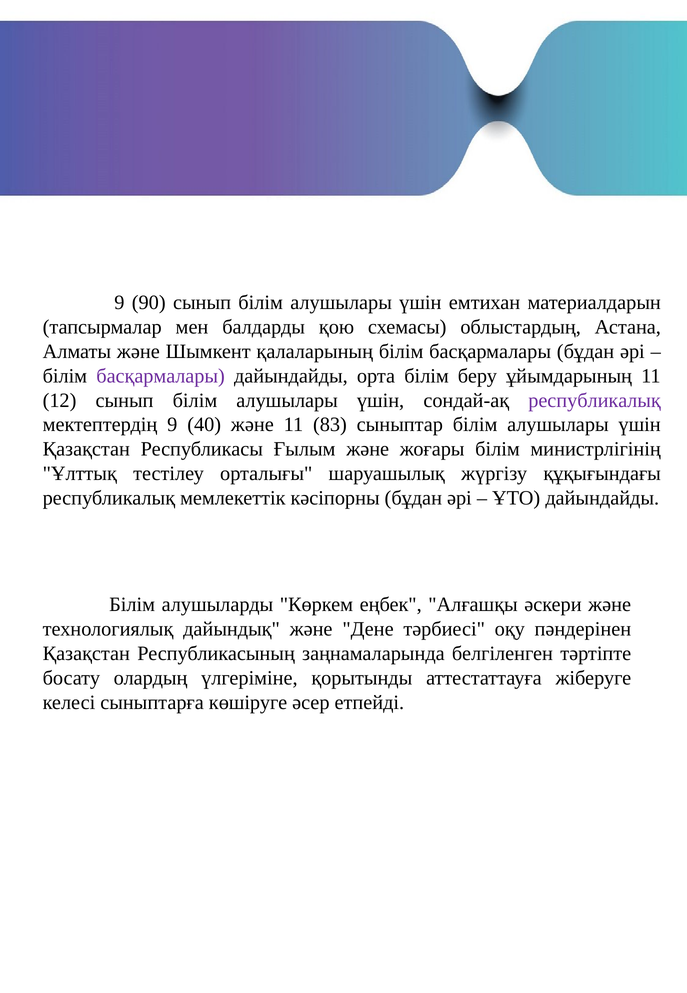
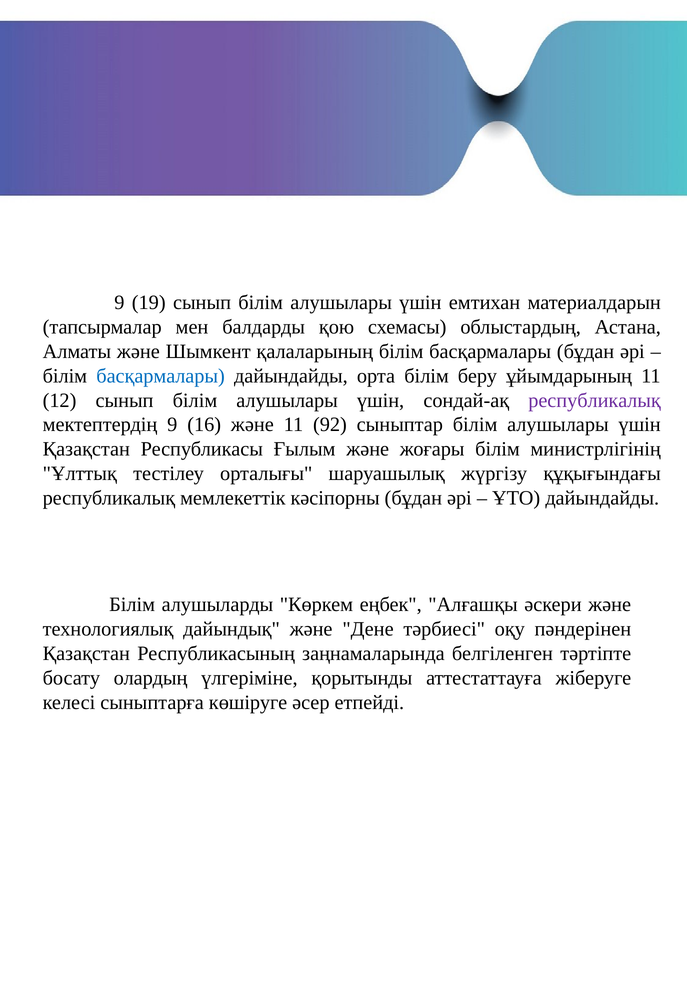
90: 90 -> 19 (149, 302)
басқармалары colour: purple -> blue (161, 376)
40: 40 -> 16 (204, 424)
83: 83 -> 92 (330, 424)
